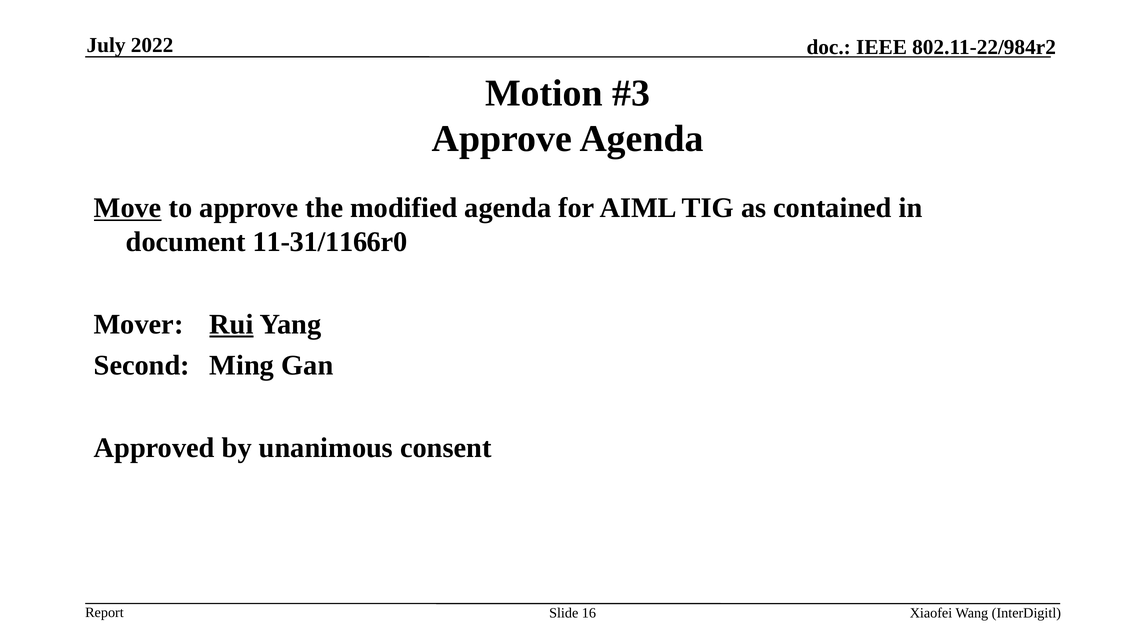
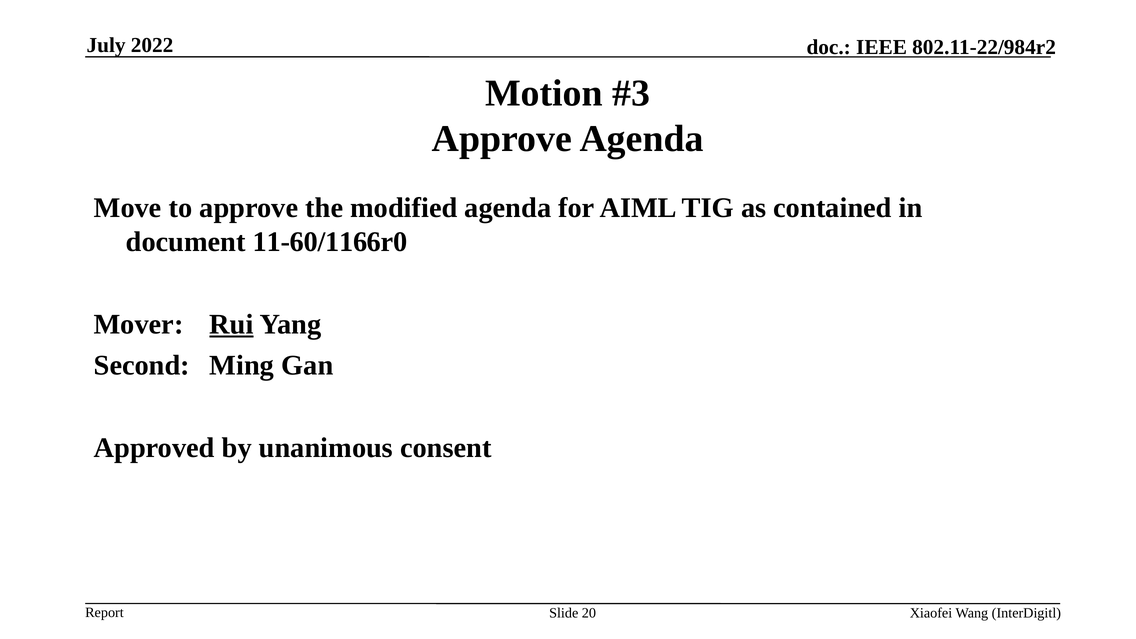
Move underline: present -> none (128, 208)
11-31/1166r0: 11-31/1166r0 -> 11-60/1166r0 (330, 242)
16: 16 -> 20 (589, 613)
